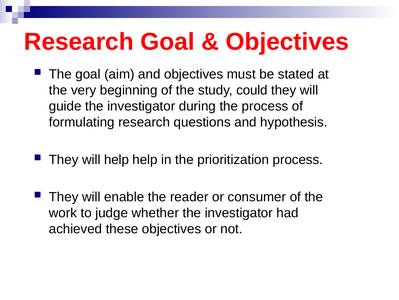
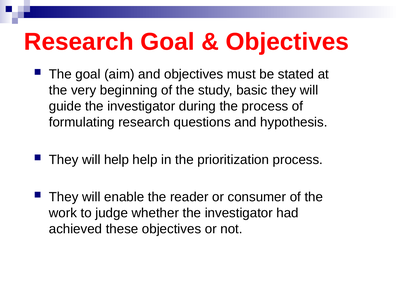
could: could -> basic (252, 90)
